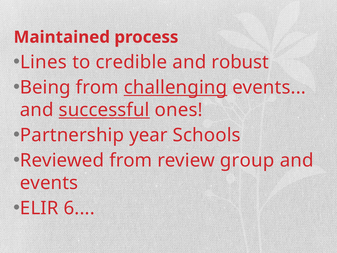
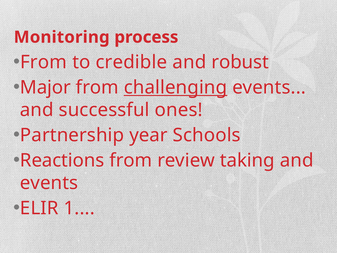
Maintained: Maintained -> Monitoring (62, 37)
Lines: Lines -> From (43, 62)
Being: Being -> Major (45, 87)
successful underline: present -> none (104, 110)
Reviewed: Reviewed -> Reactions (62, 160)
group: group -> taking (247, 160)
6: 6 -> 1 (79, 208)
